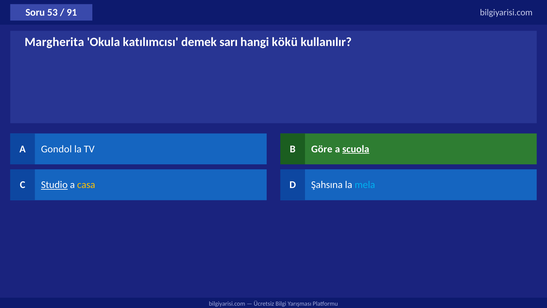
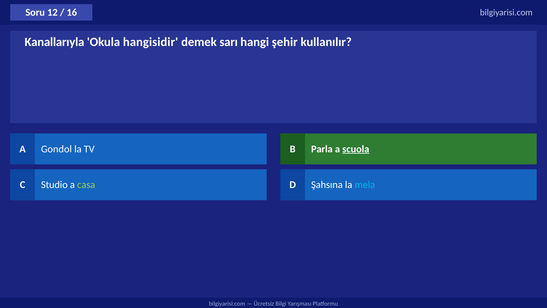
53: 53 -> 12 (52, 13)
91: 91 -> 16 (72, 13)
Margherita: Margherita -> Kanallarıyla (54, 42)
katılımcısı: katılımcısı -> hangisidir (151, 42)
kökü: kökü -> şehir (285, 42)
Göre: Göre -> Parla (322, 149)
Studio underline: present -> none (54, 185)
casa colour: yellow -> light green (86, 185)
